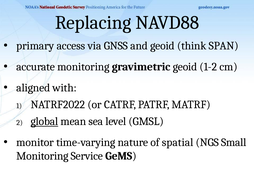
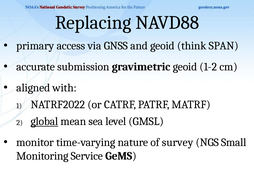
accurate monitoring: monitoring -> submission (83, 67)
spatial: spatial -> survey (178, 142)
